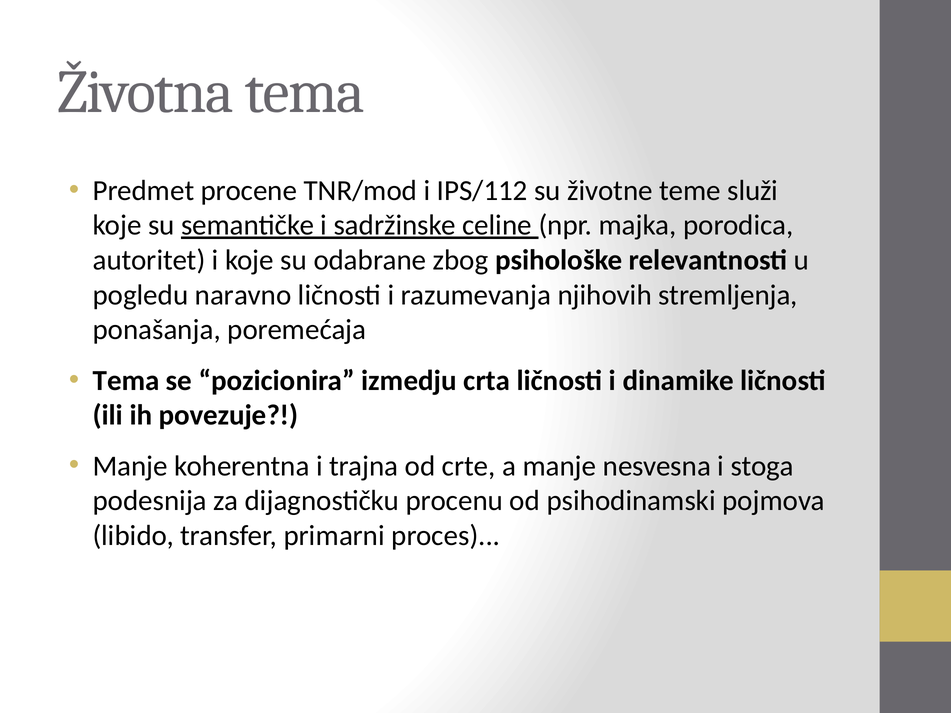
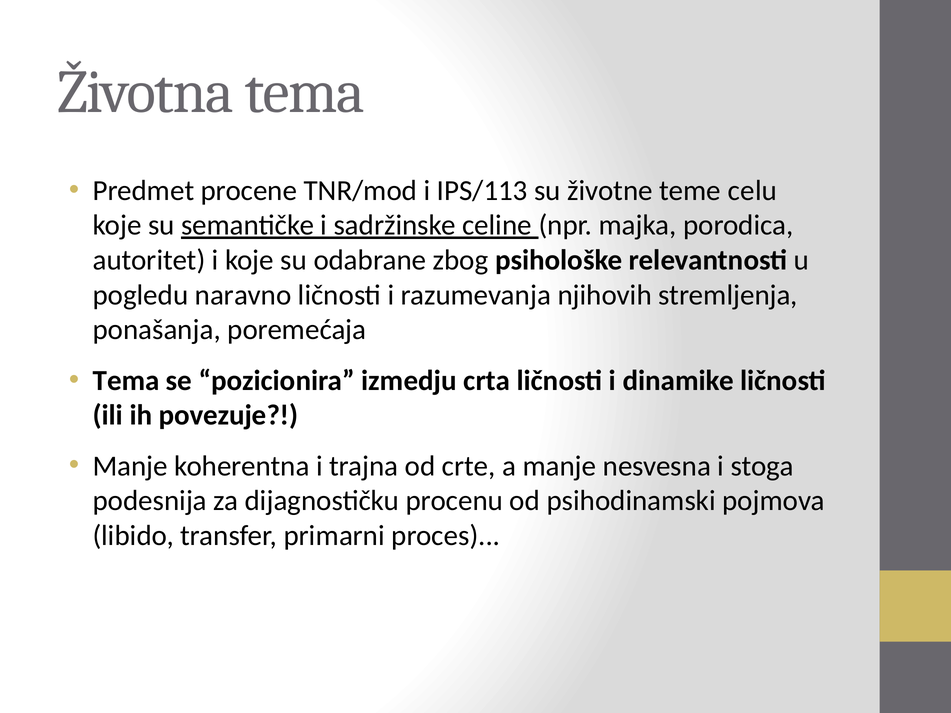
IPS/112: IPS/112 -> IPS/113 (482, 191)
služi: služi -> celu (752, 191)
